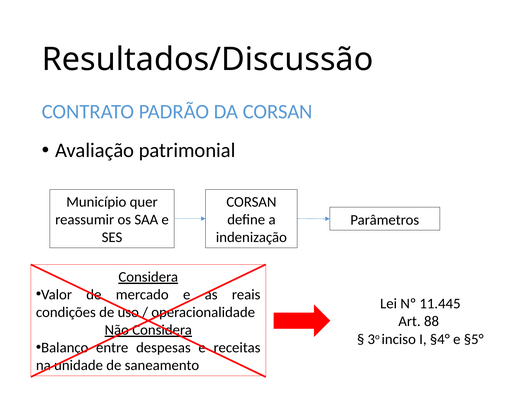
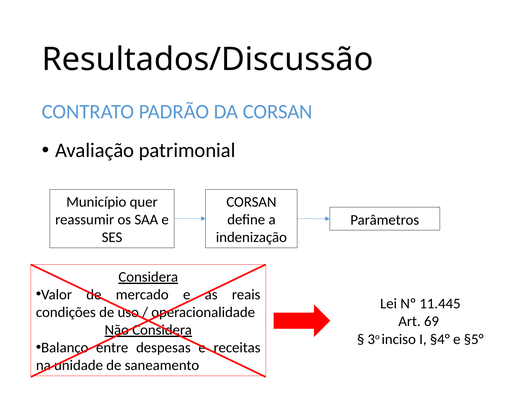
88: 88 -> 69 (431, 322)
